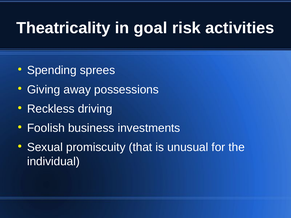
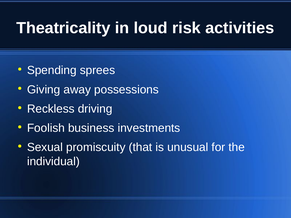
goal: goal -> loud (151, 28)
